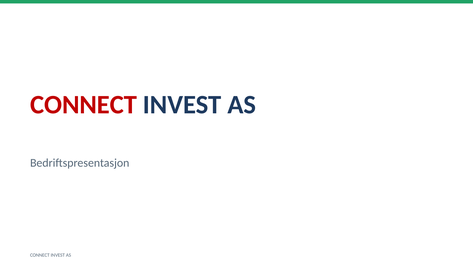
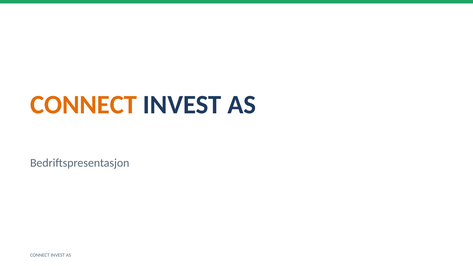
CONNECT colour: red -> orange (84, 105)
